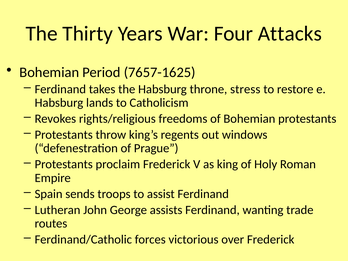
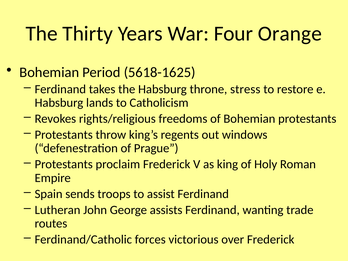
Attacks: Attacks -> Orange (290, 34)
7657-1625: 7657-1625 -> 5618-1625 (160, 72)
